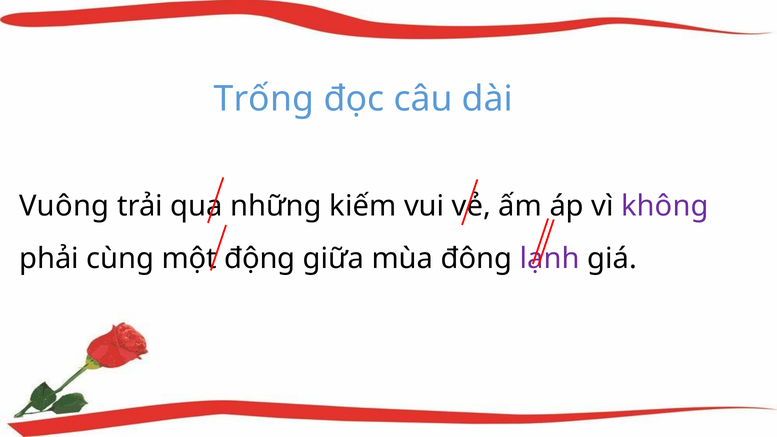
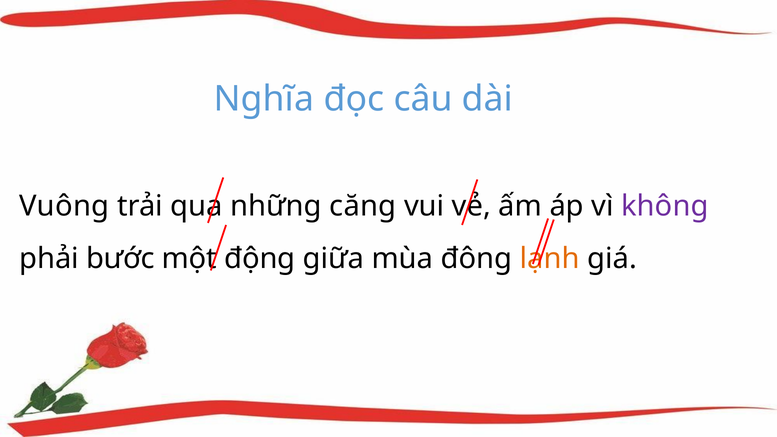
Trống: Trống -> Nghĩa (264, 99)
kiếm: kiếm -> căng (363, 206)
cùng: cùng -> bước (120, 259)
lạnh colour: purple -> orange (550, 259)
